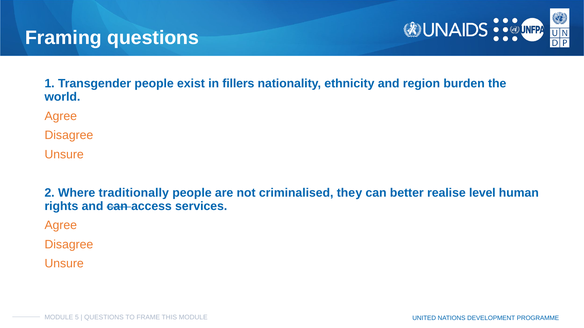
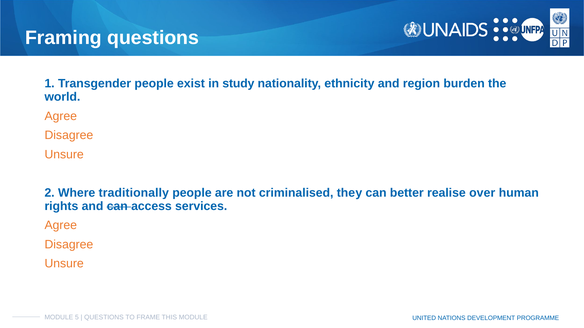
fillers: fillers -> study (238, 84)
level: level -> over (482, 193)
